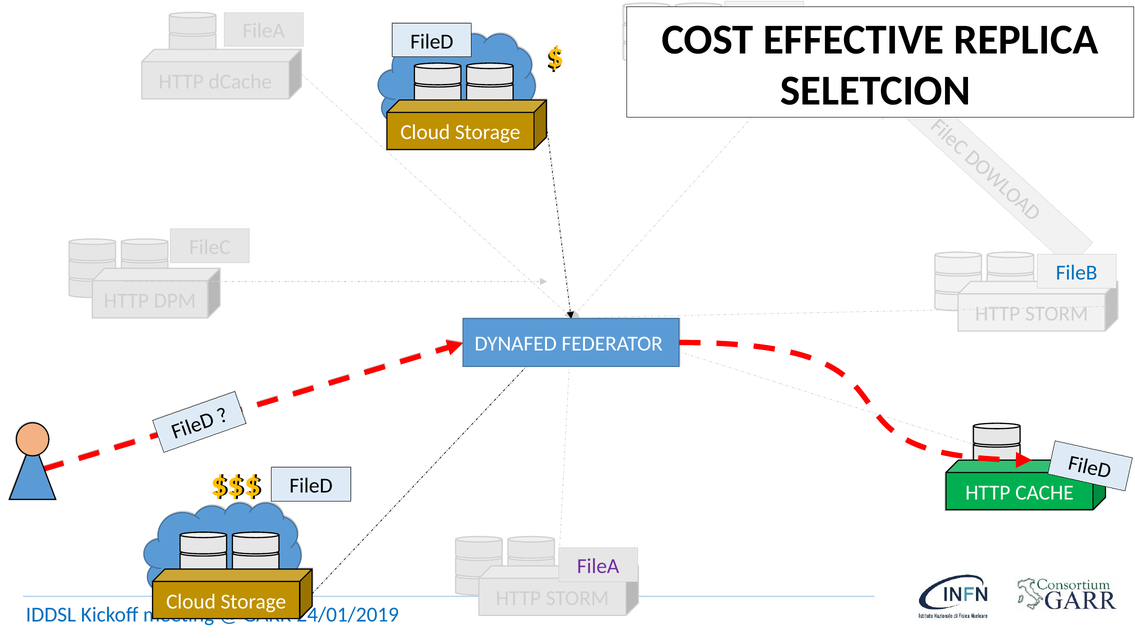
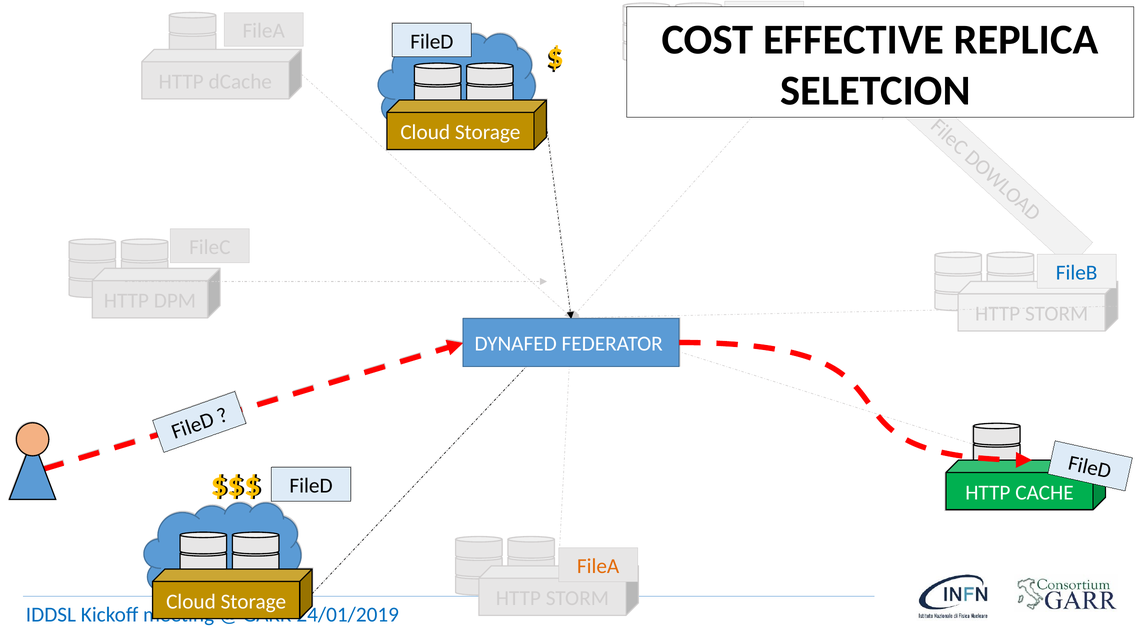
FileA colour: purple -> orange (598, 567)
